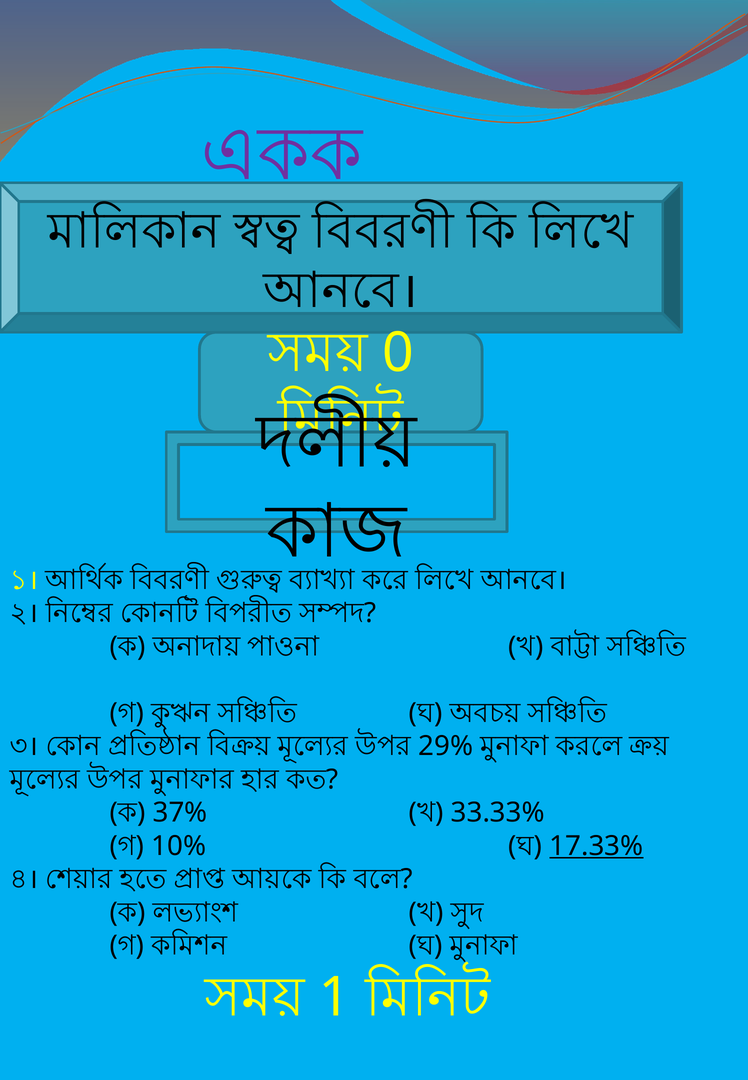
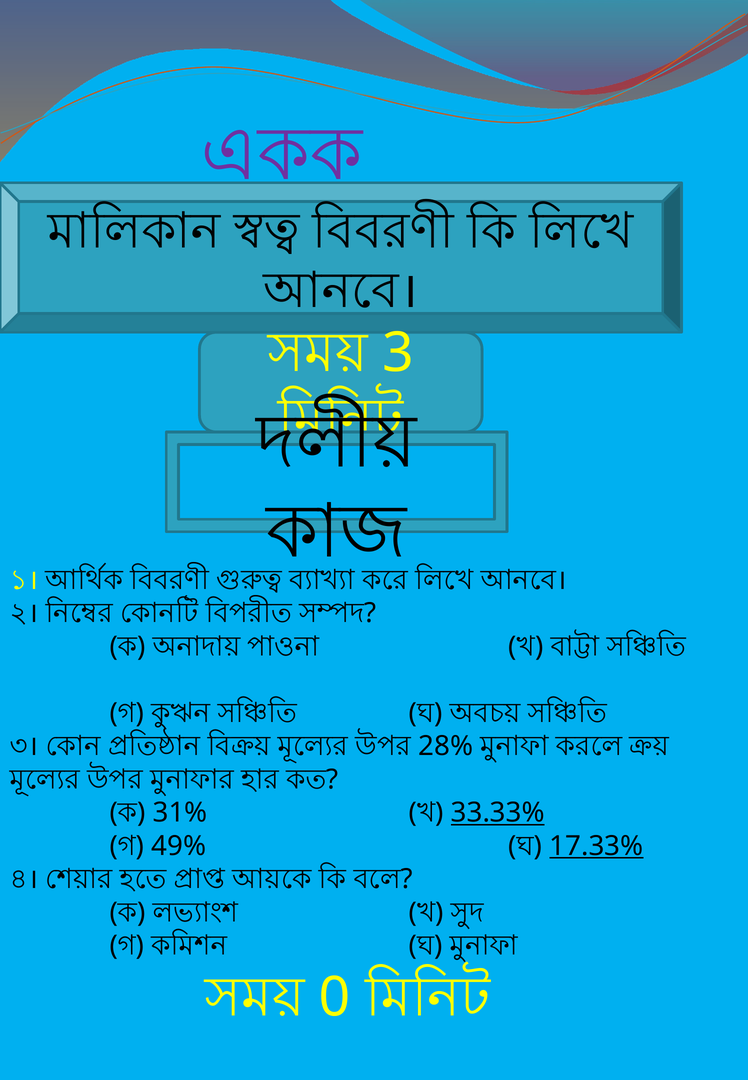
0: 0 -> 3 (398, 353)
29%: 29% -> 28% (446, 747)
37%: 37% -> 31% (180, 813)
33.33% underline: none -> present (498, 813)
10%: 10% -> 49% (179, 846)
1: 1 -> 0 (335, 998)
